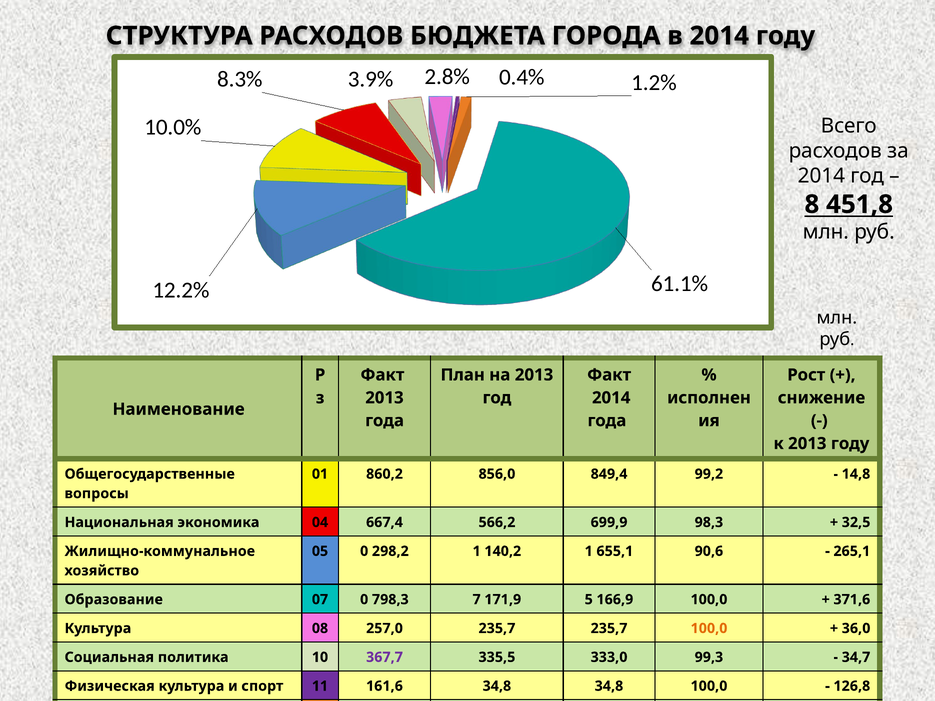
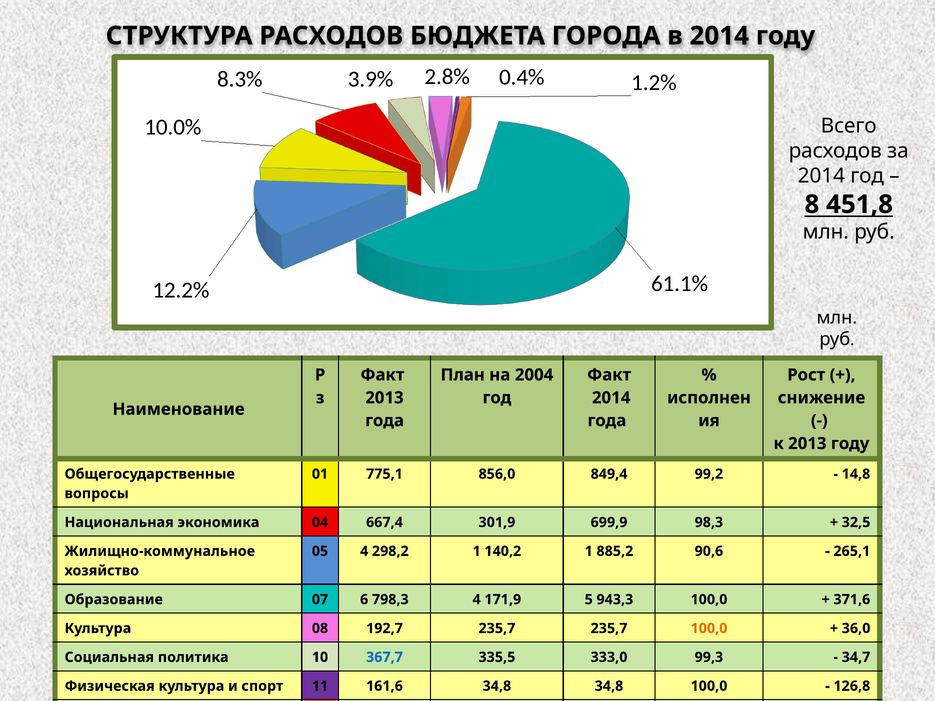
на 2013: 2013 -> 2004 (534, 375)
860,2: 860,2 -> 775,1 (384, 474)
566,2: 566,2 -> 301,9 (497, 523)
05 0: 0 -> 4 (364, 551)
655,1: 655,1 -> 885,2 (615, 551)
07 0: 0 -> 6 (364, 600)
798,3 7: 7 -> 4 (477, 600)
166,9: 166,9 -> 943,3 (615, 600)
257,0: 257,0 -> 192,7 (384, 629)
367,7 colour: purple -> blue (384, 657)
